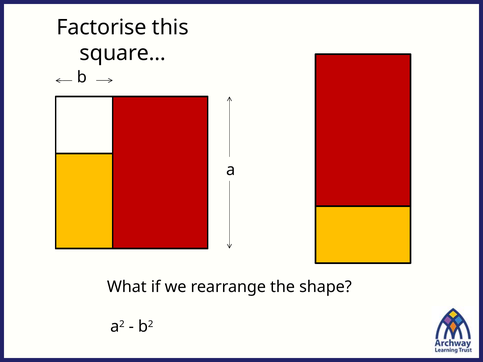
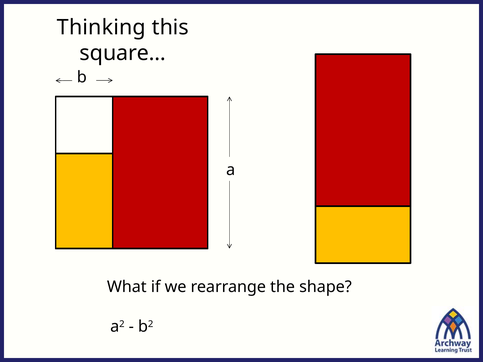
Factorise: Factorise -> Thinking (101, 27)
